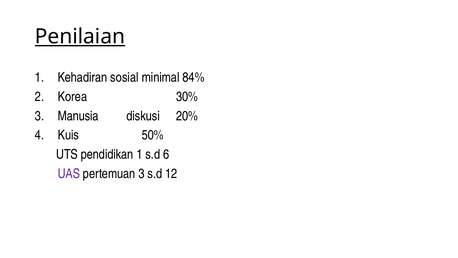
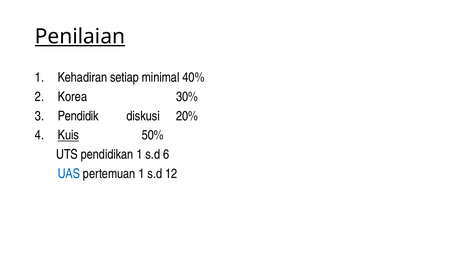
sosial: sosial -> setiap (125, 77)
84%: 84% -> 40% (193, 77)
Manusia: Manusia -> Pendidik (78, 116)
Kuis underline: none -> present (68, 135)
UAS colour: purple -> blue (69, 173)
pertemuan 3: 3 -> 1 (141, 173)
